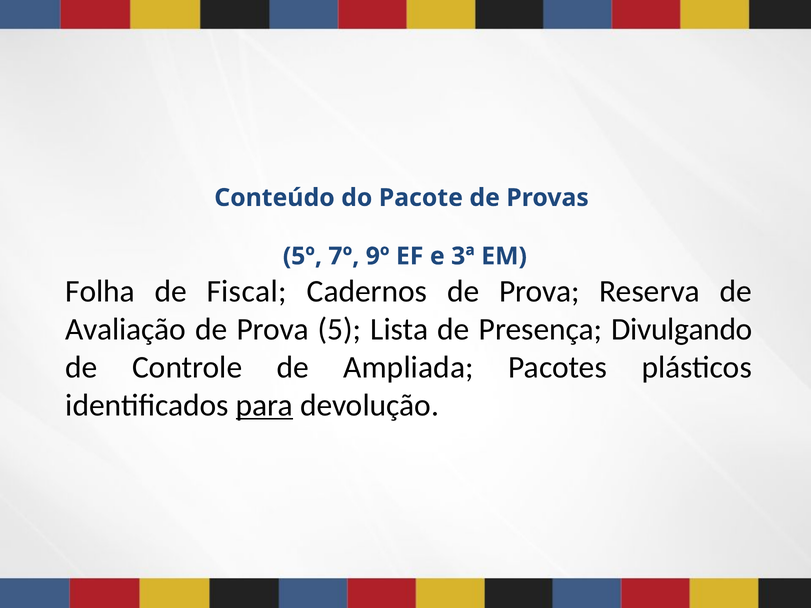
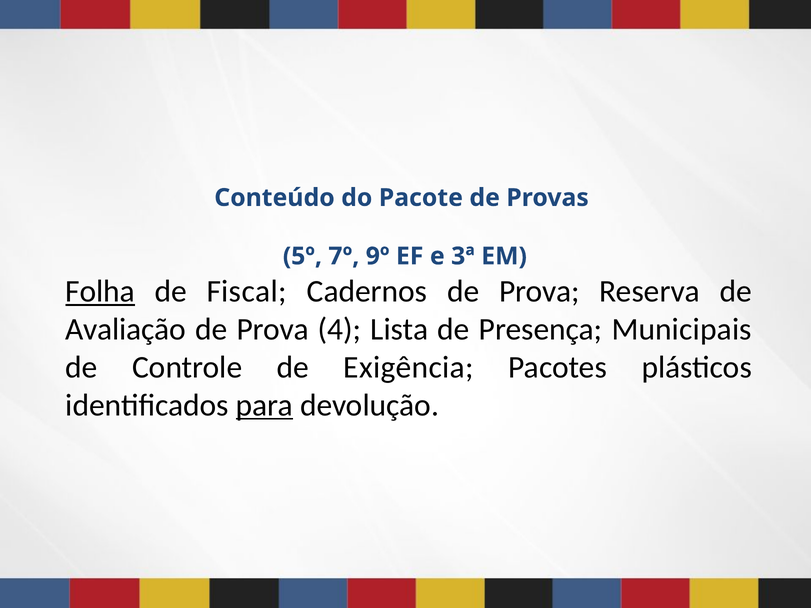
Folha underline: none -> present (100, 292)
5: 5 -> 4 (340, 330)
Divulgando: Divulgando -> Municipais (682, 330)
Ampliada: Ampliada -> Exigência (408, 367)
